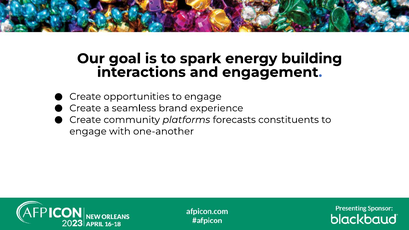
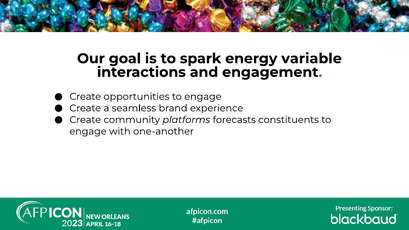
building: building -> variable (312, 59)
